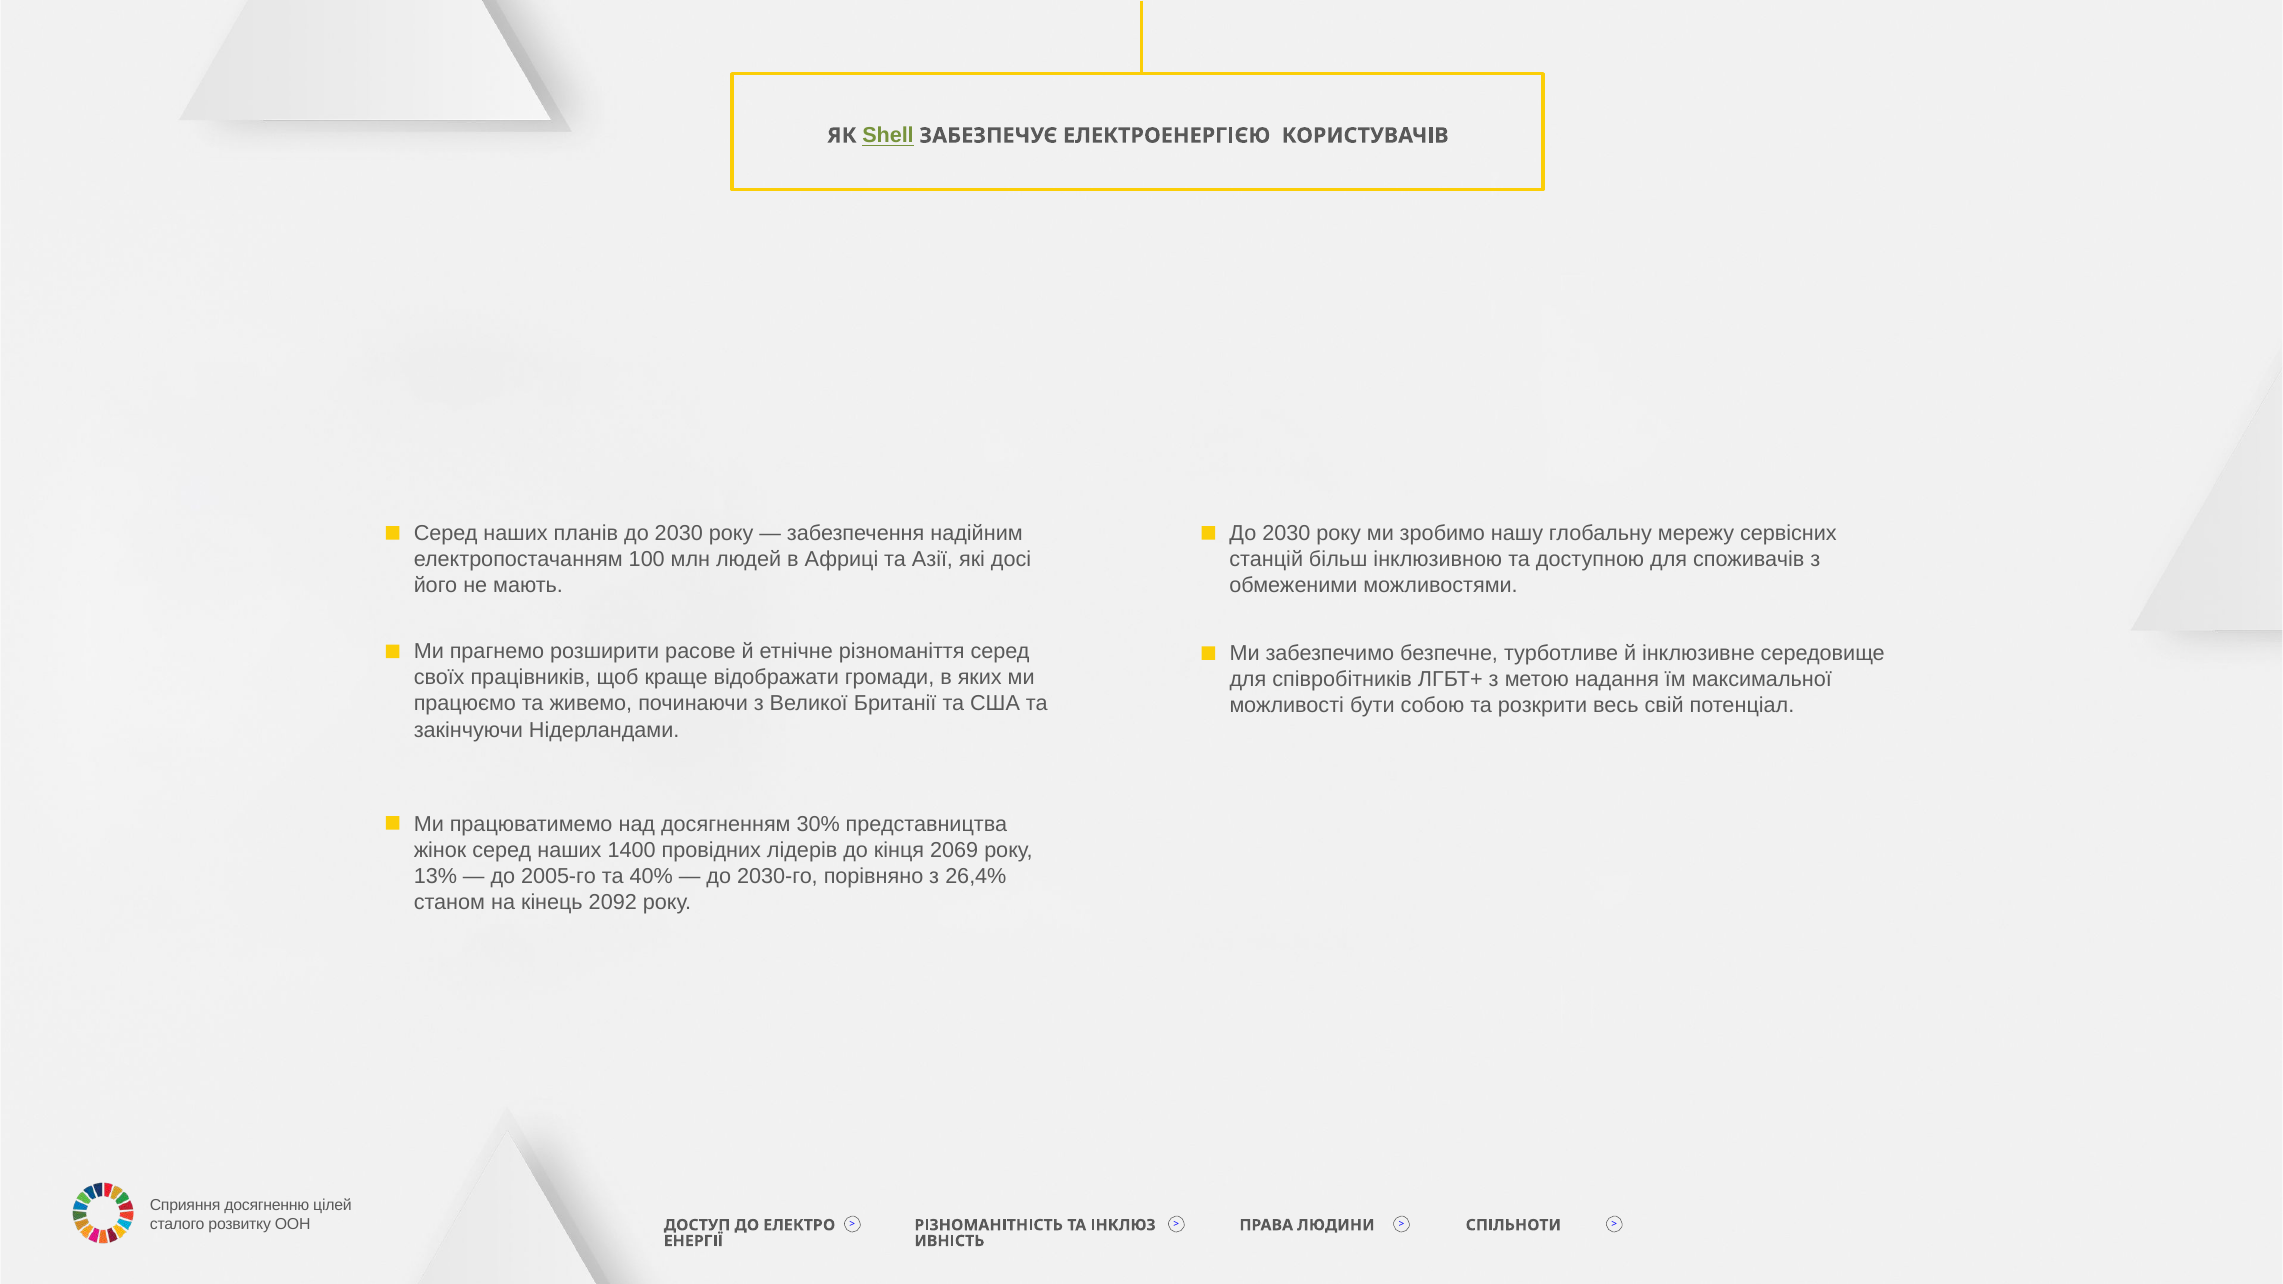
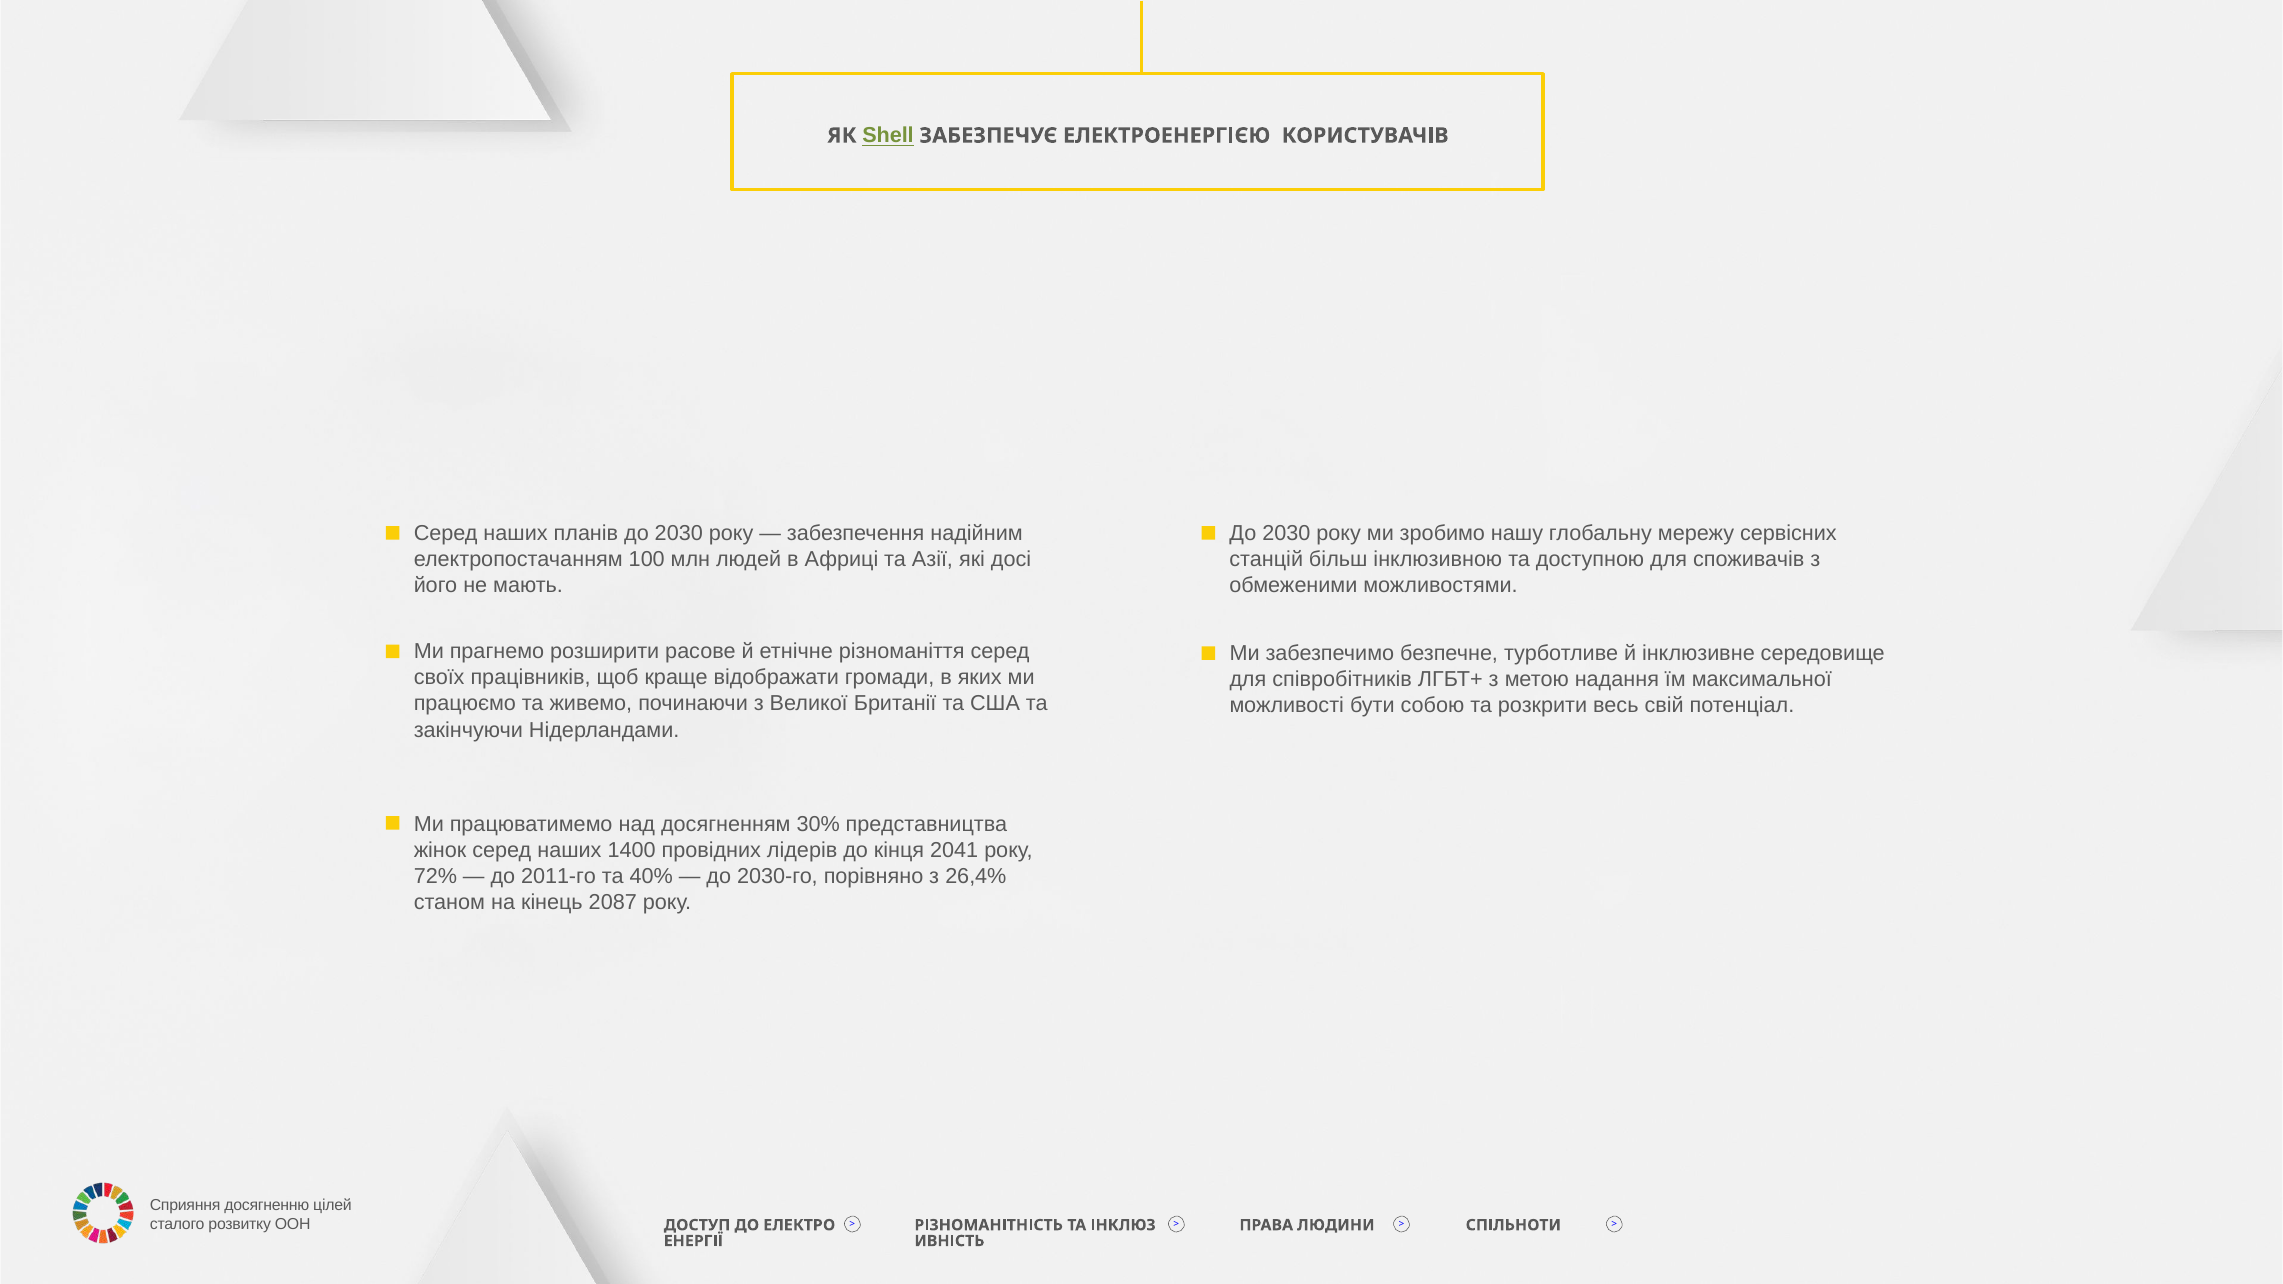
2069: 2069 -> 2041 (954, 850)
13%: 13% -> 72% (435, 876)
2005-го: 2005-го -> 2011-го (559, 876)
2092: 2092 -> 2087 (613, 903)
